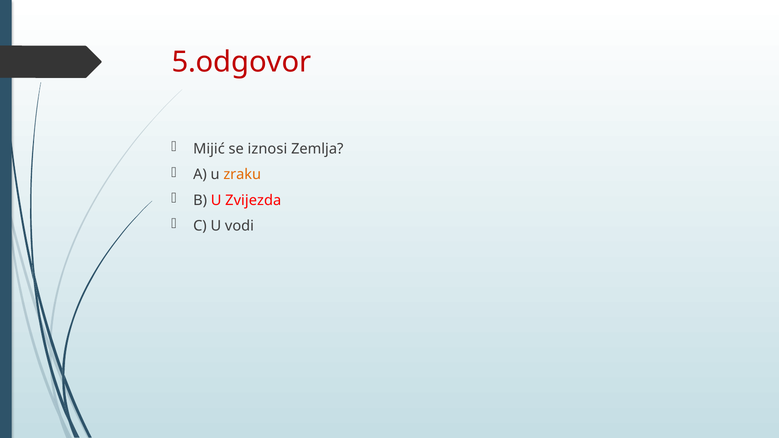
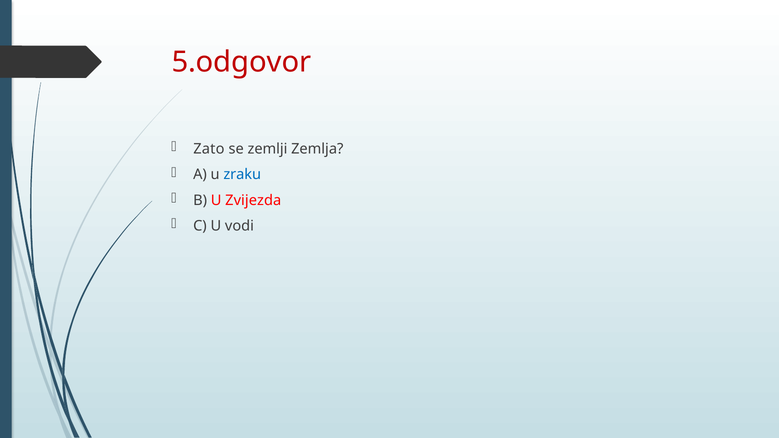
Mijić: Mijić -> Zato (209, 149)
iznosi: iznosi -> zemlji (267, 149)
zraku colour: orange -> blue (242, 175)
